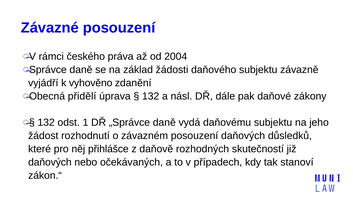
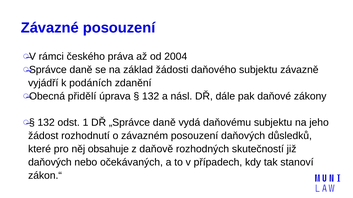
vyhověno: vyhověno -> podáních (91, 83)
přihlášce: přihlášce -> obsahuje (108, 149)
